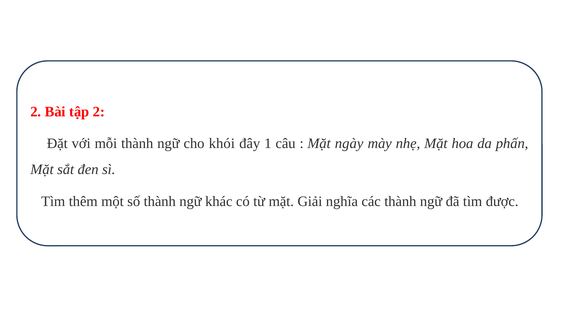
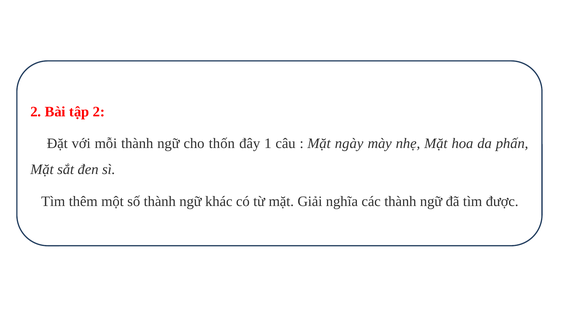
khói: khói -> thốn (222, 144)
